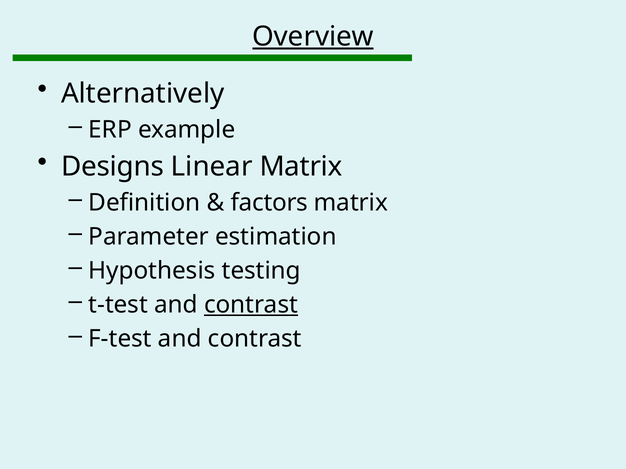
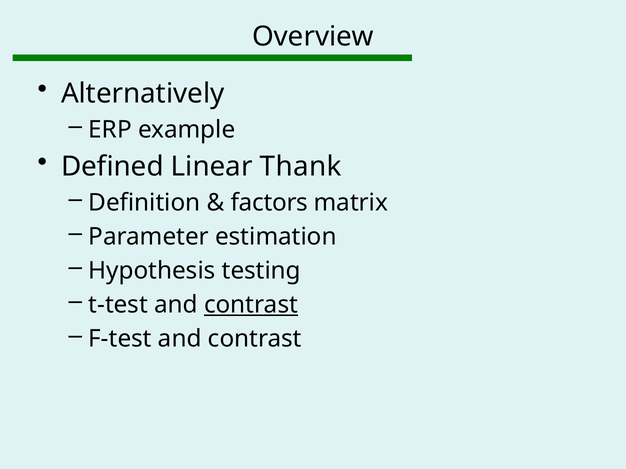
Overview underline: present -> none (313, 37)
Designs: Designs -> Defined (112, 167)
Linear Matrix: Matrix -> Thank (301, 167)
